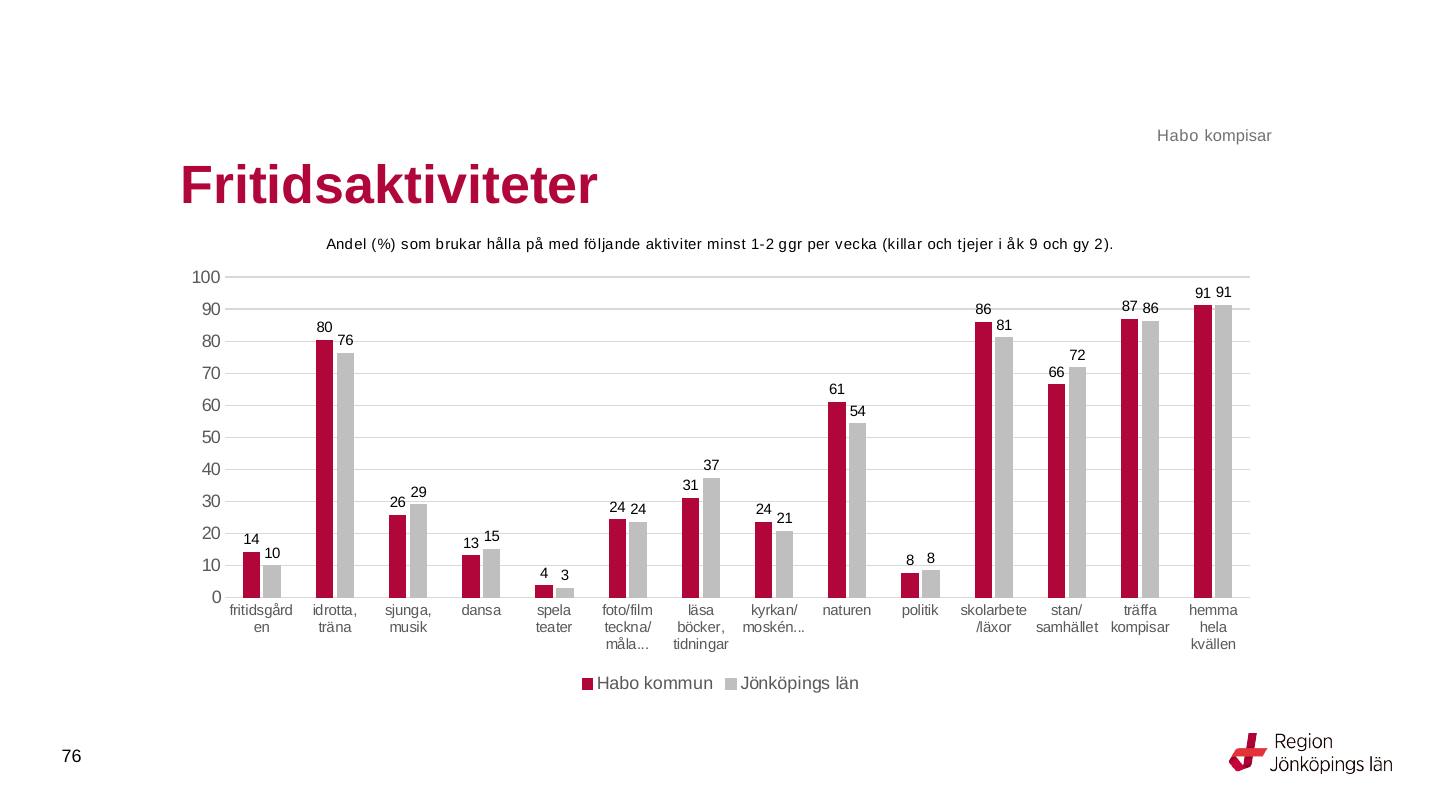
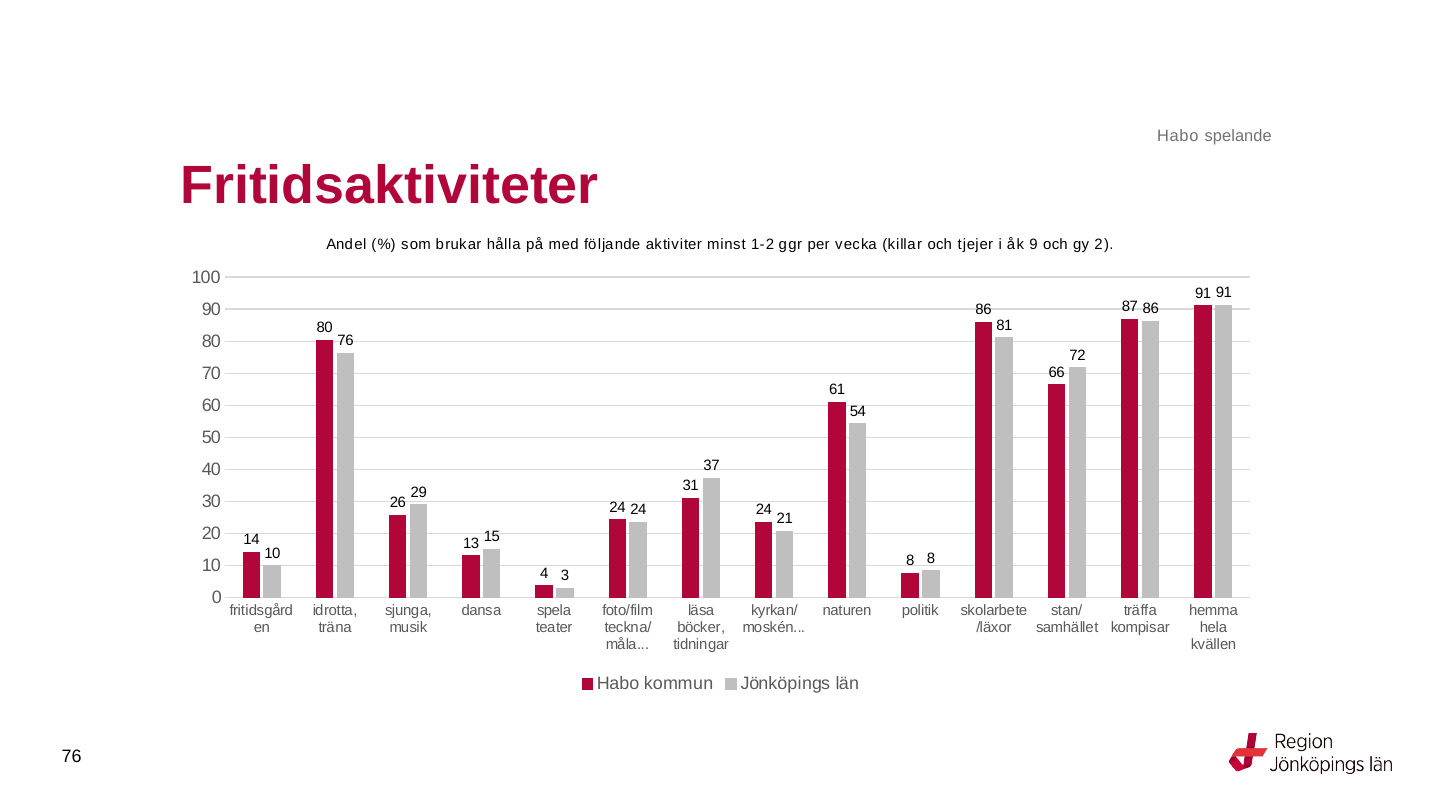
Habo kompisar: kompisar -> spelande (1238, 136)
